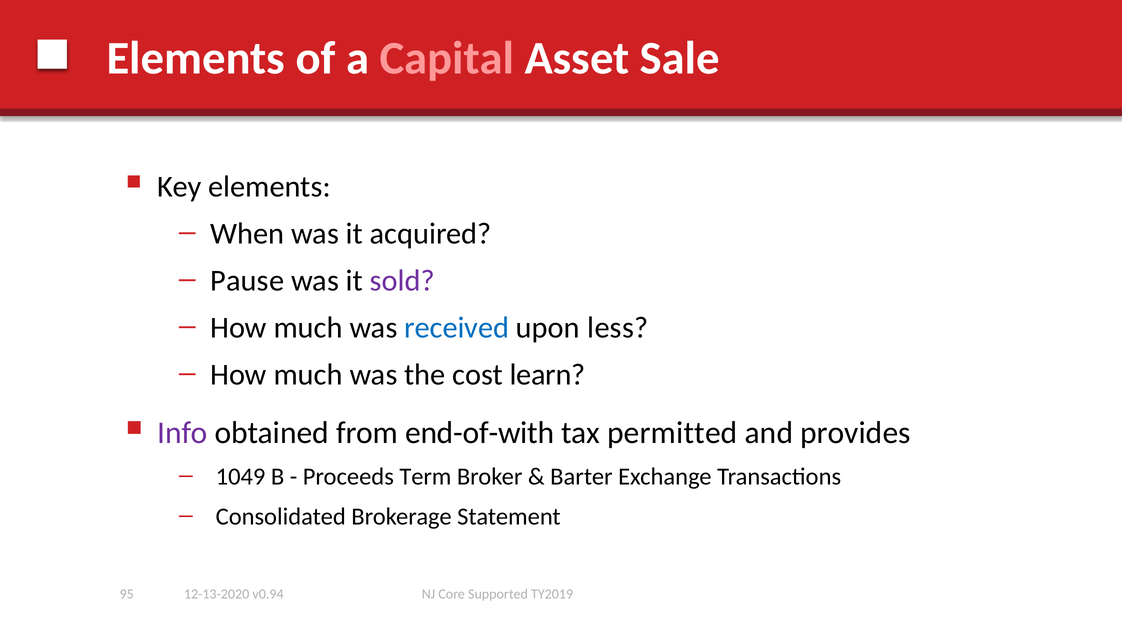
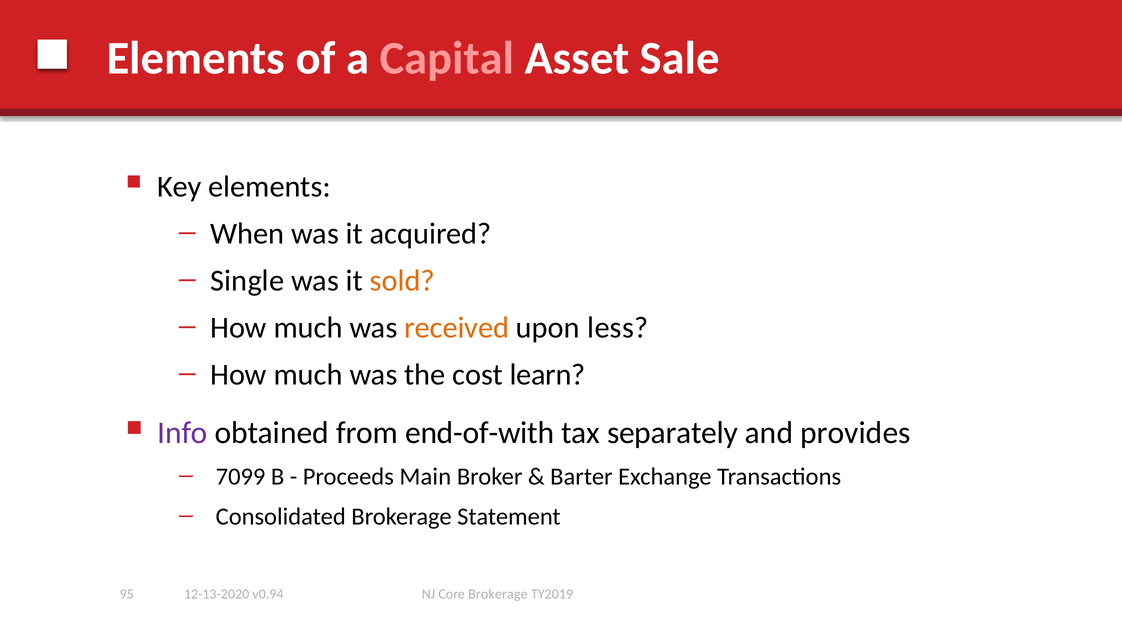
Pause: Pause -> Single (247, 281)
sold colour: purple -> orange (402, 281)
received colour: blue -> orange (457, 328)
permitted: permitted -> separately (673, 433)
1049: 1049 -> 7099 (241, 477)
Term: Term -> Main (425, 477)
Core Supported: Supported -> Brokerage (498, 594)
